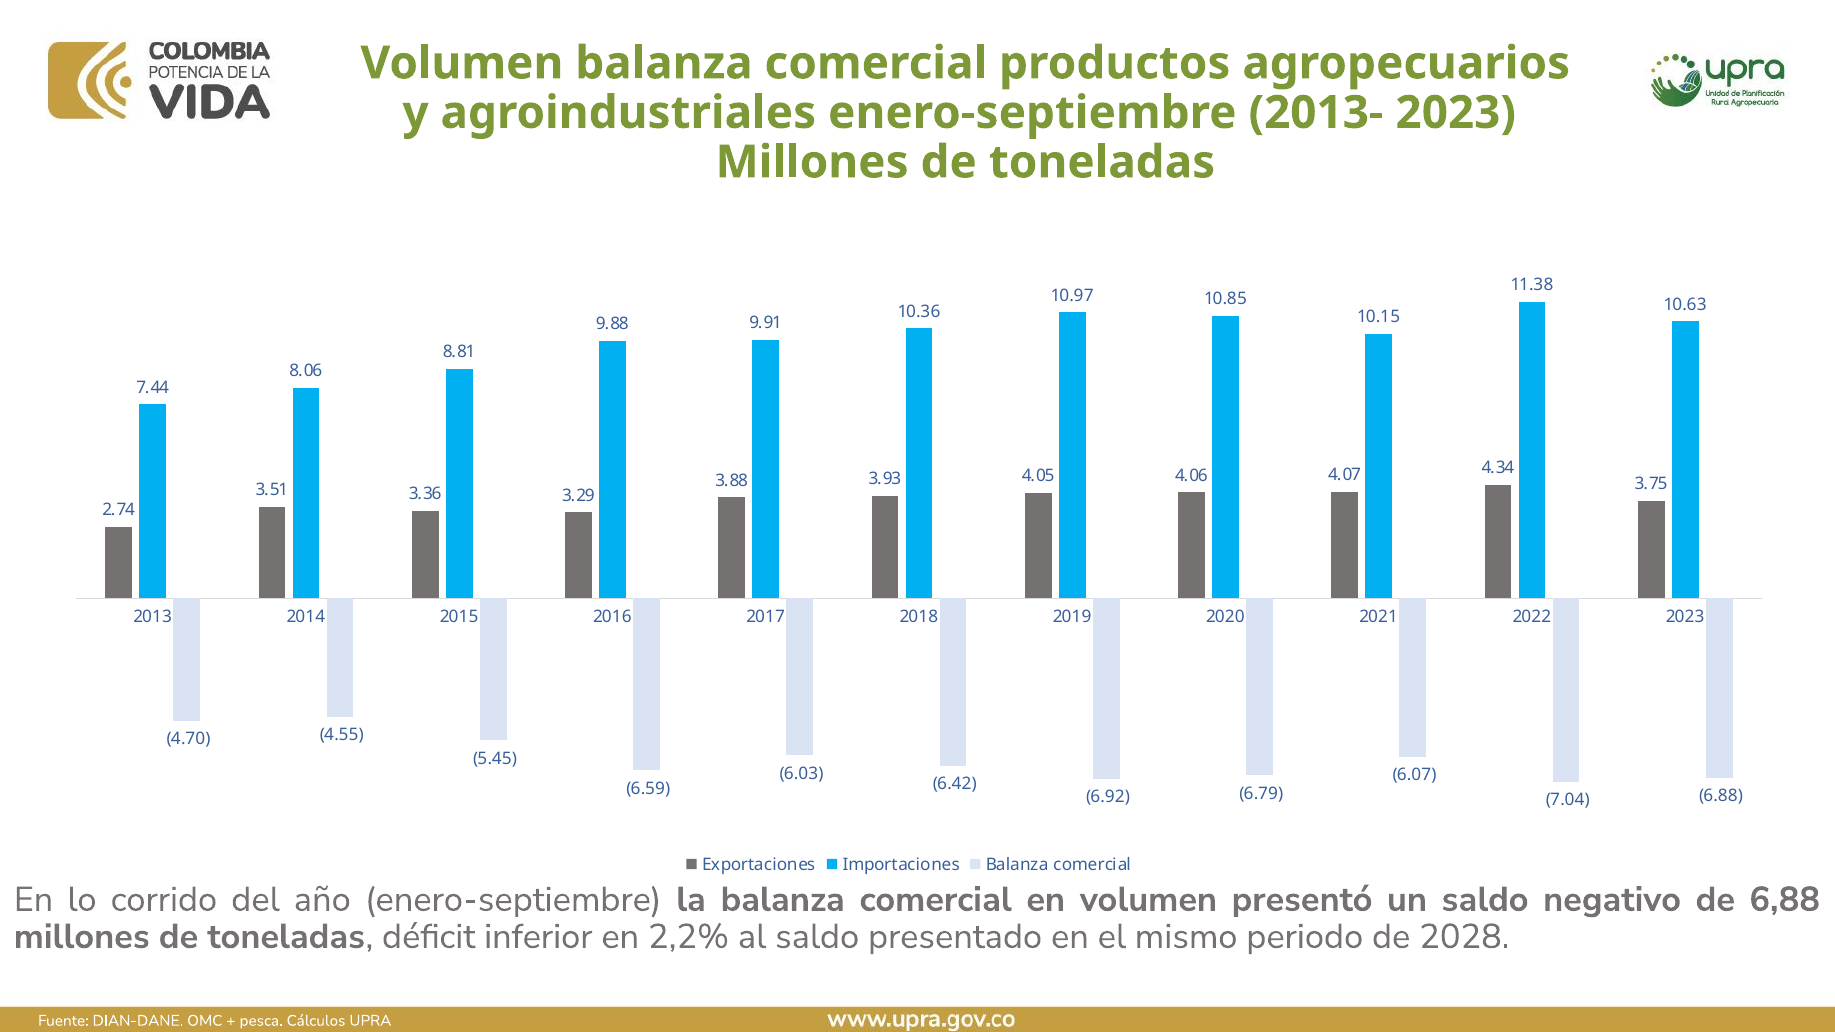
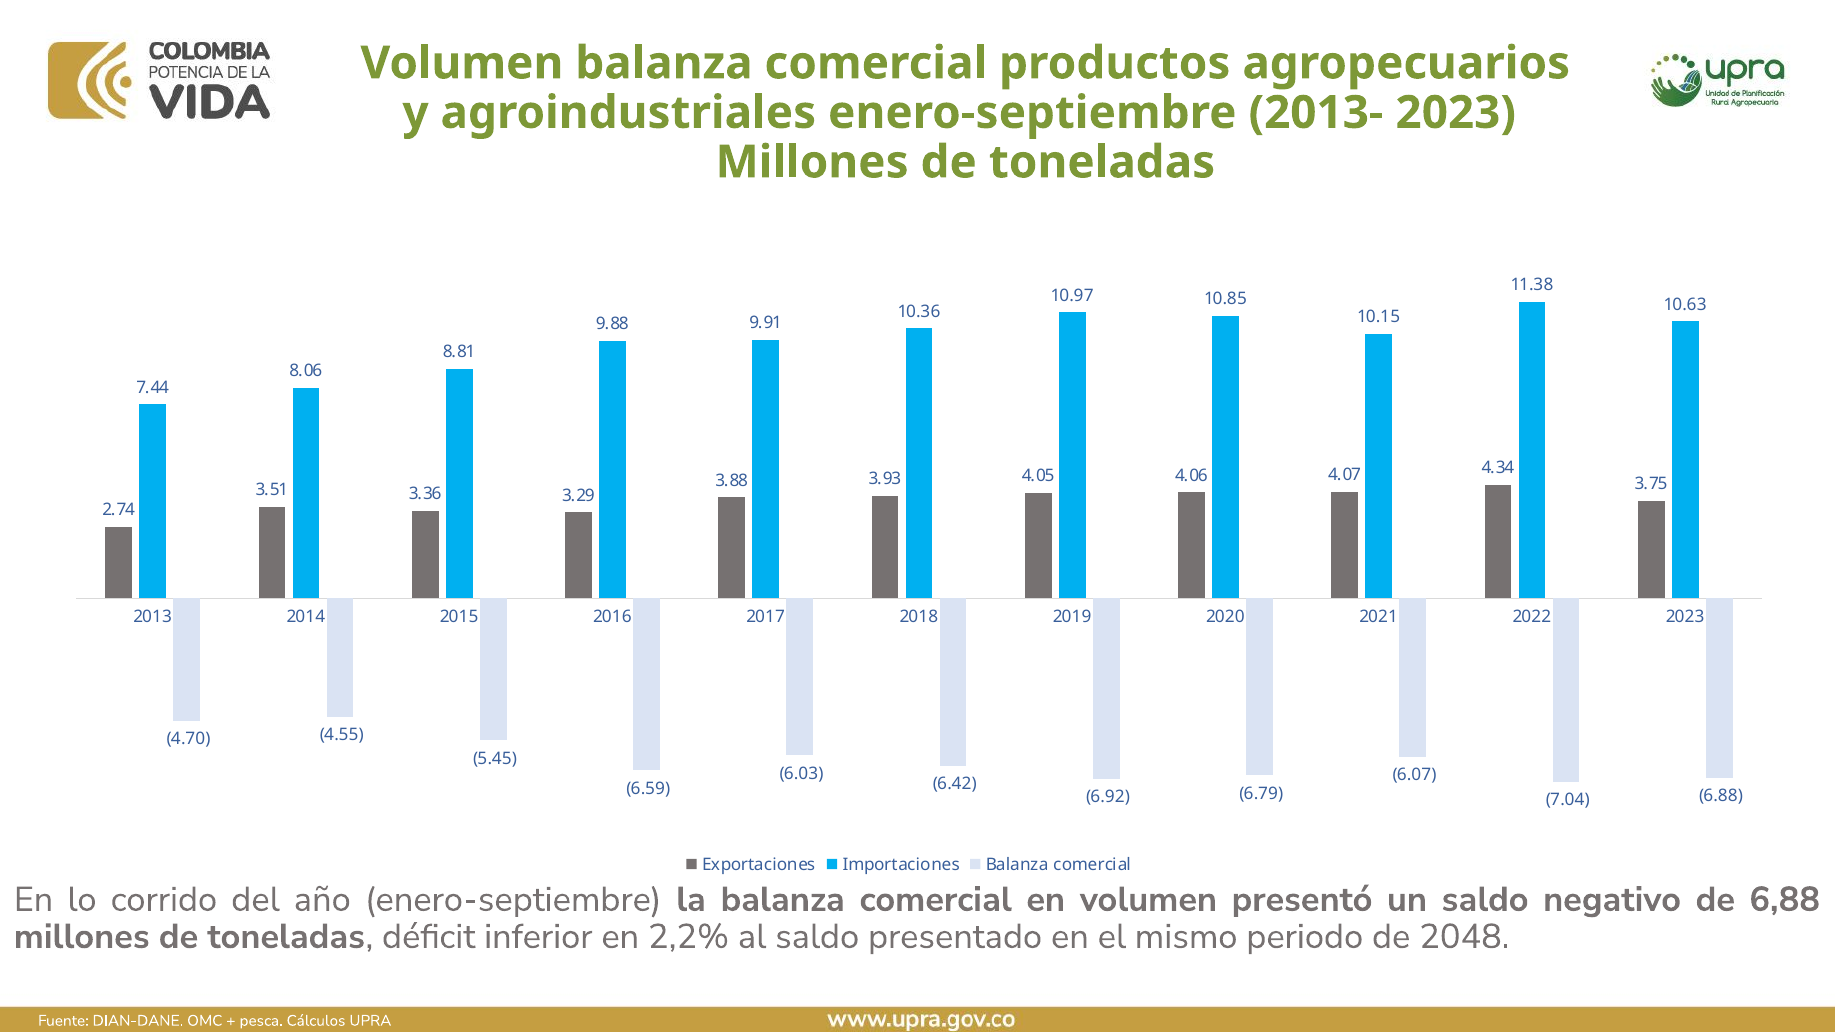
2028: 2028 -> 2048 (1464, 937)
